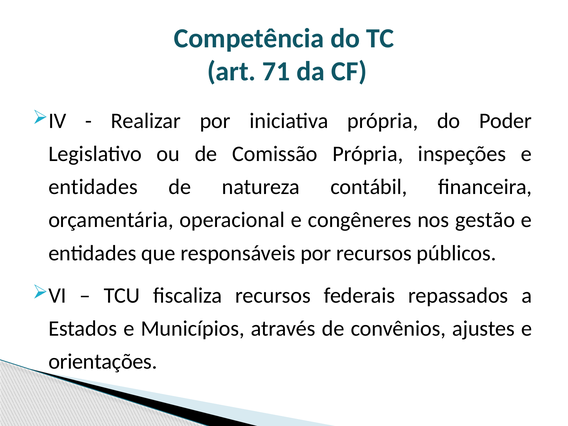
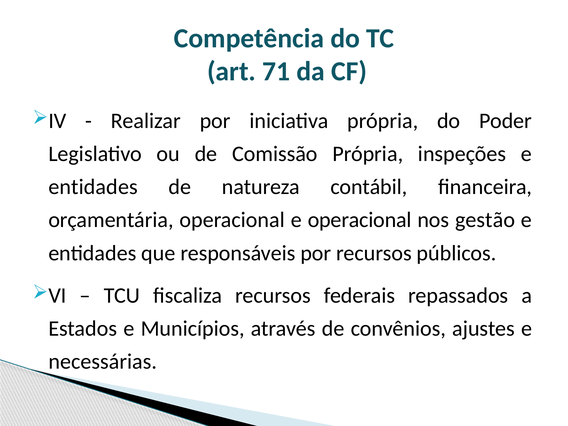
e congêneres: congêneres -> operacional (360, 220)
orientações: orientações -> necessárias (103, 362)
